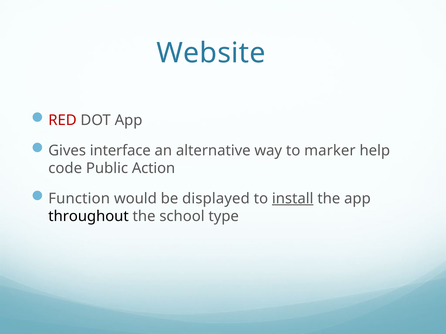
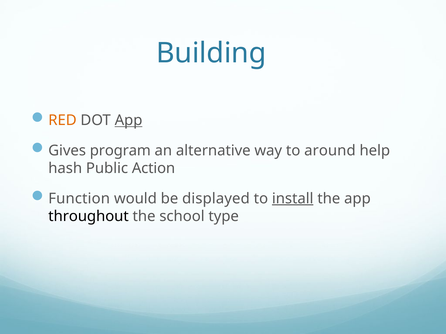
Website: Website -> Building (211, 53)
RED colour: red -> orange (62, 120)
App underline: none -> present (129, 120)
interface: interface -> program (120, 151)
marker: marker -> around (330, 151)
code: code -> hash (65, 169)
